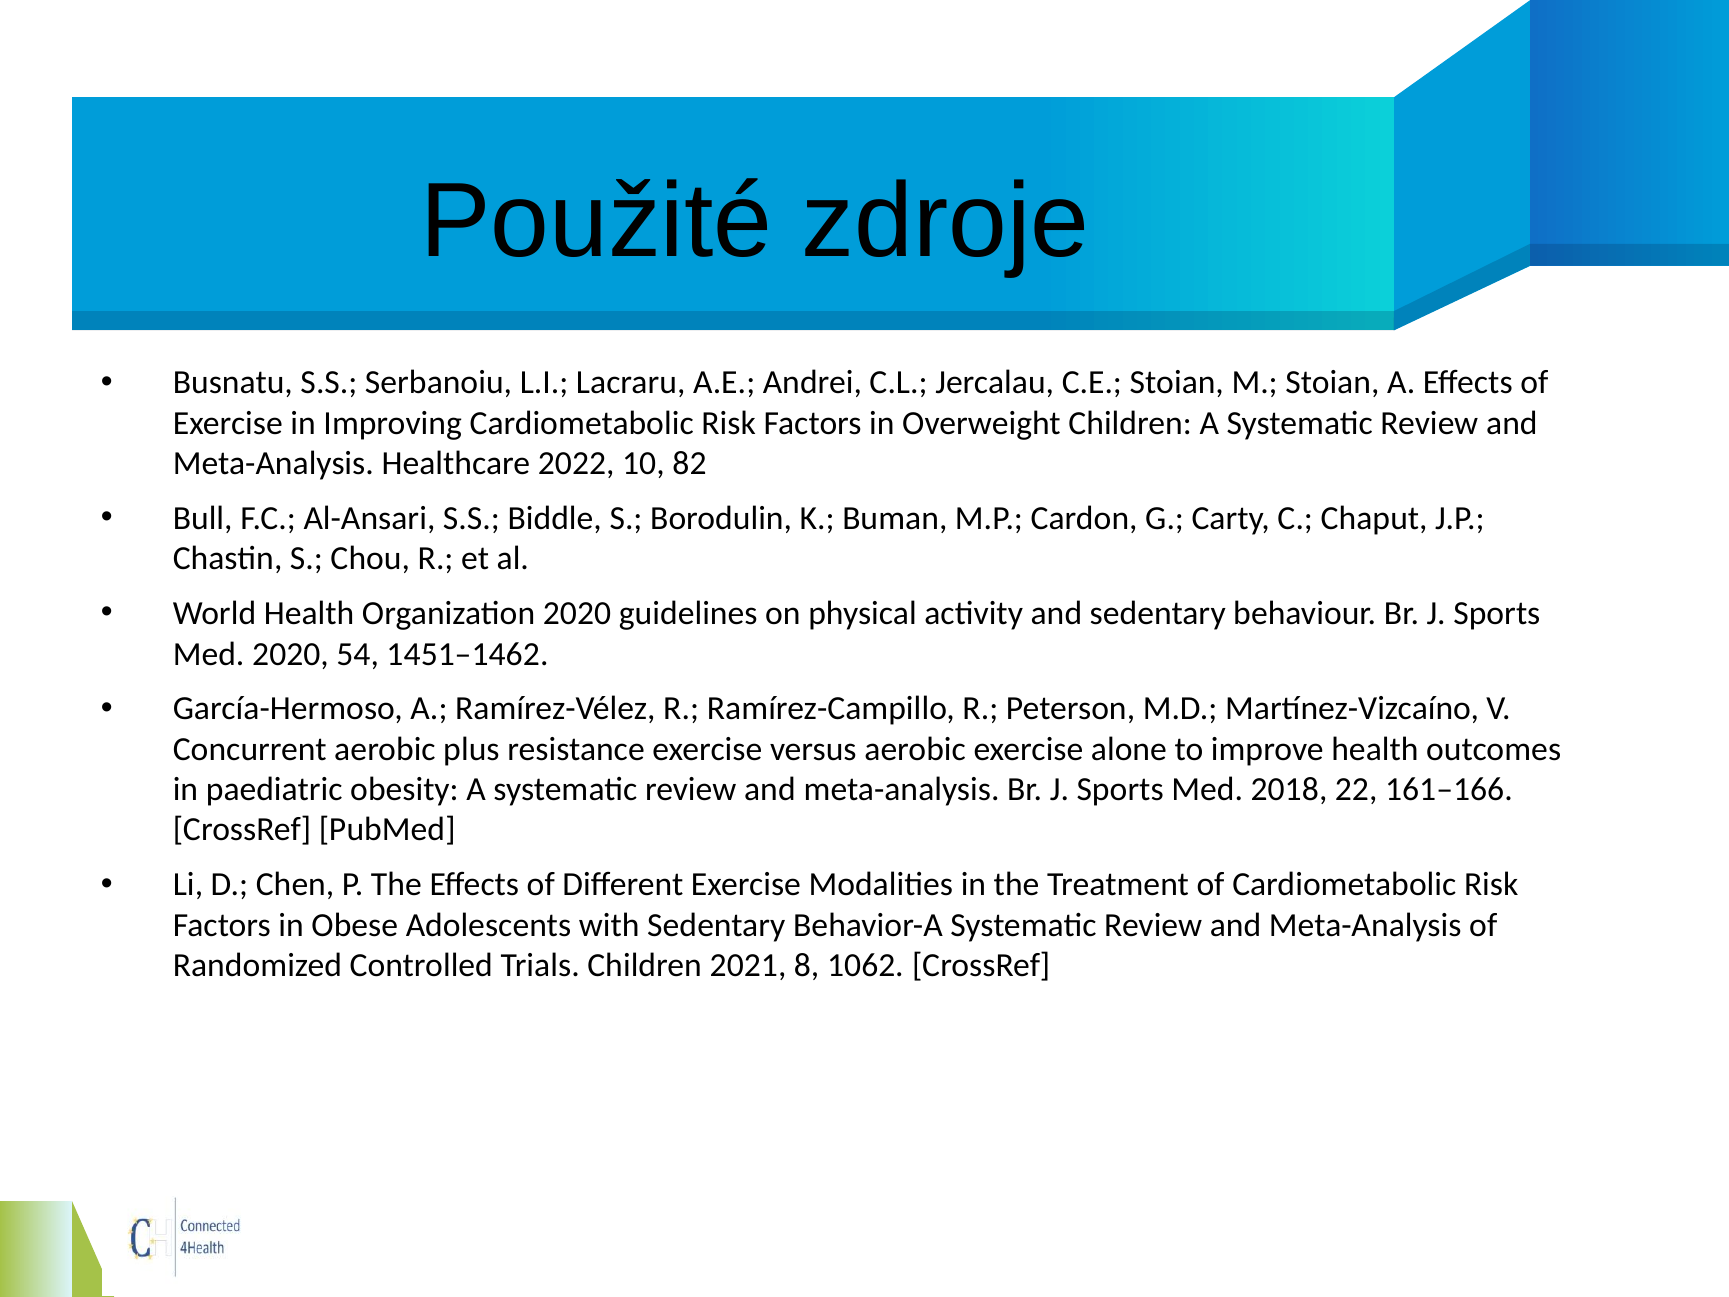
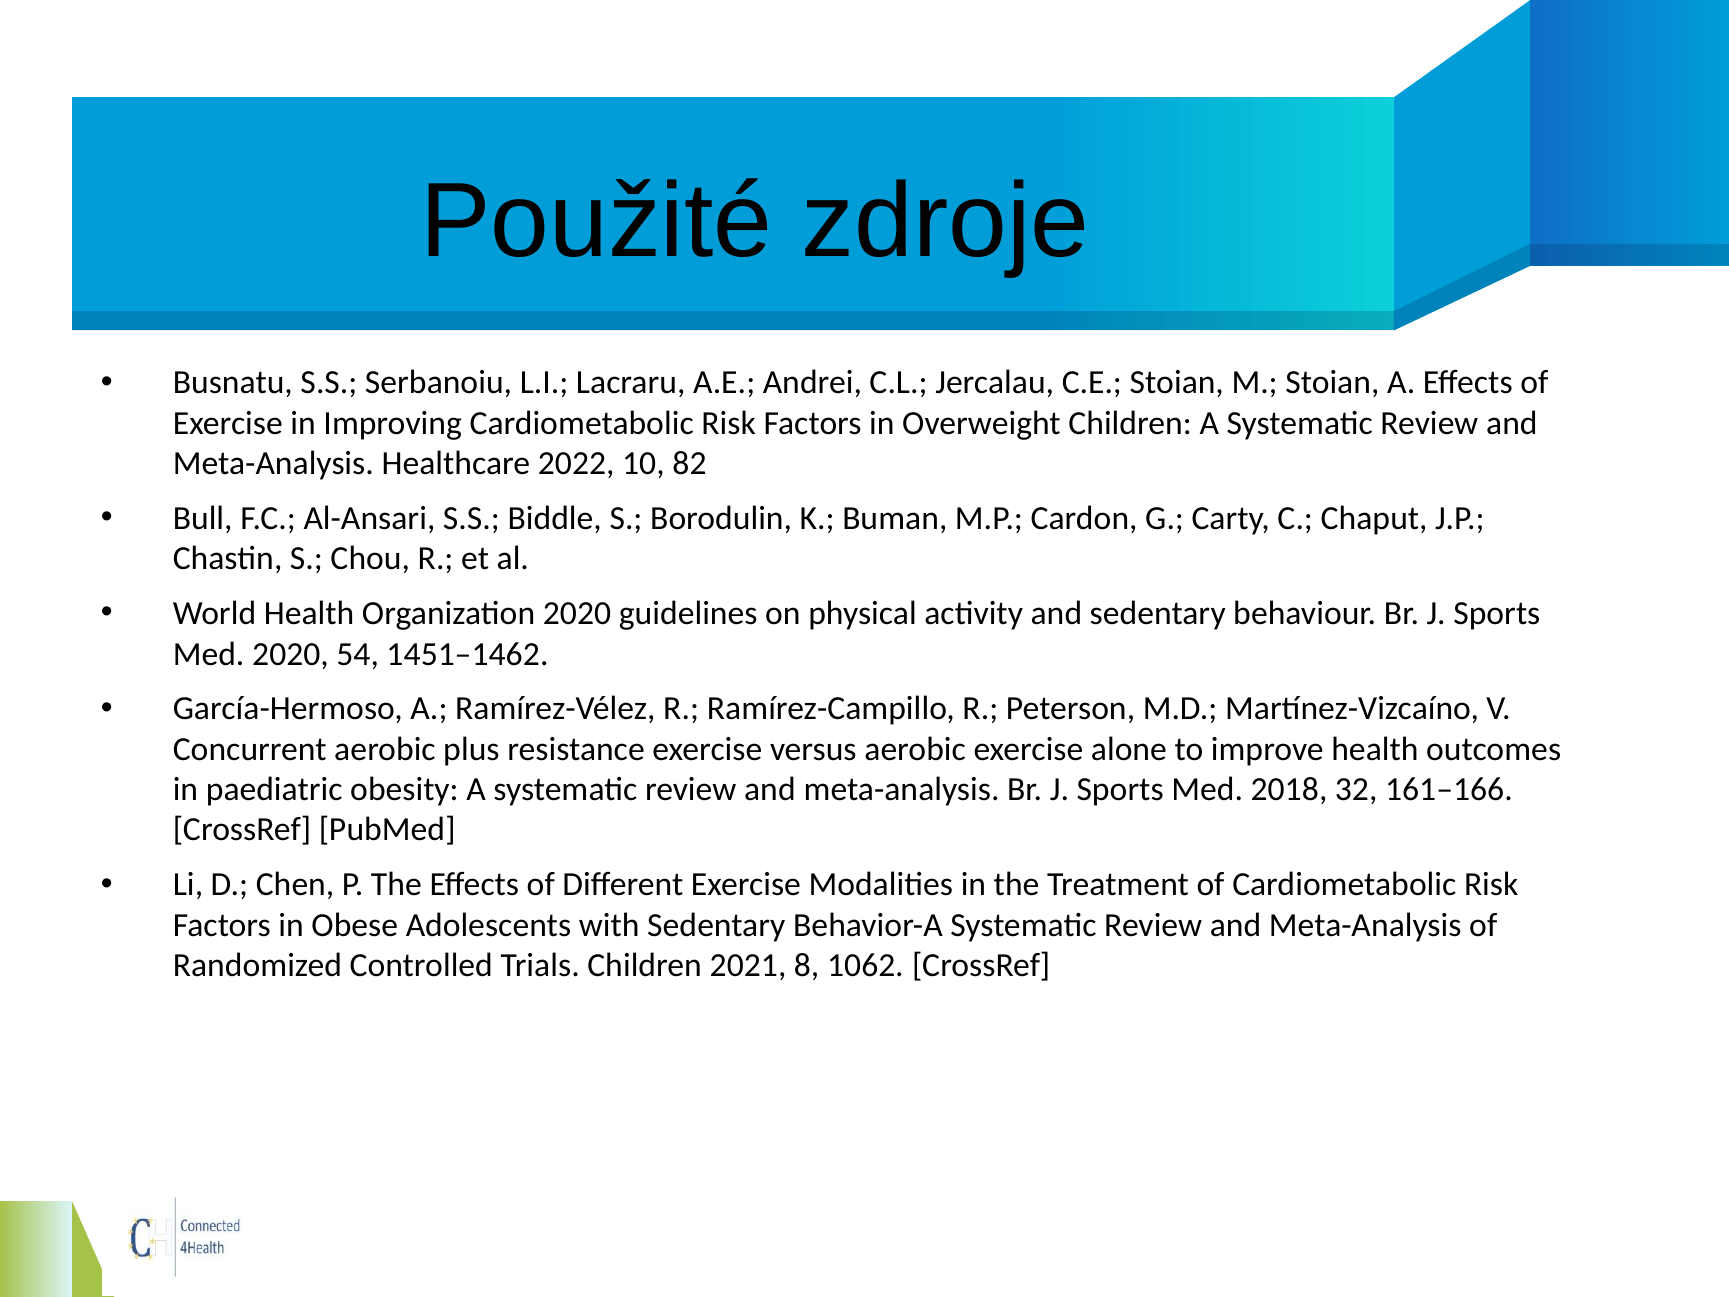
22: 22 -> 32 (1356, 789)
